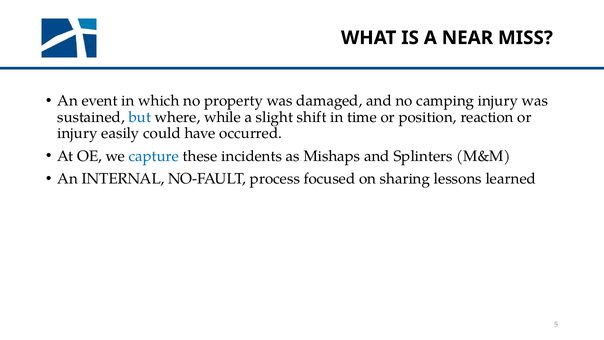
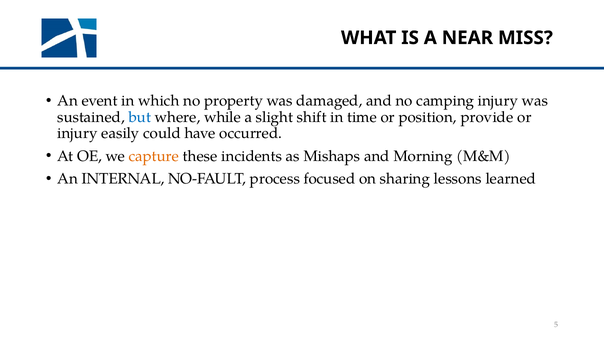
reaction: reaction -> provide (487, 117)
capture colour: blue -> orange (154, 156)
Splinters: Splinters -> Morning (423, 156)
